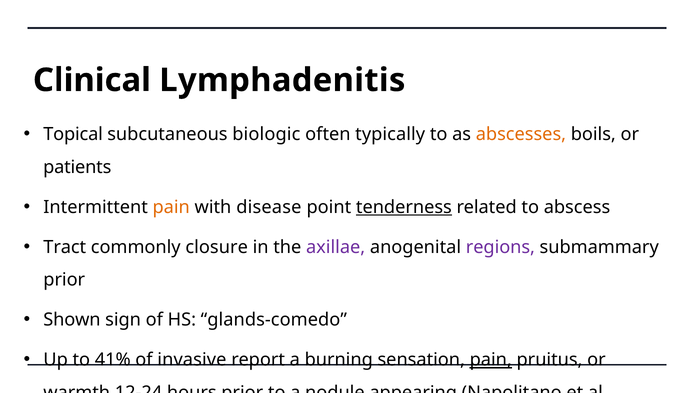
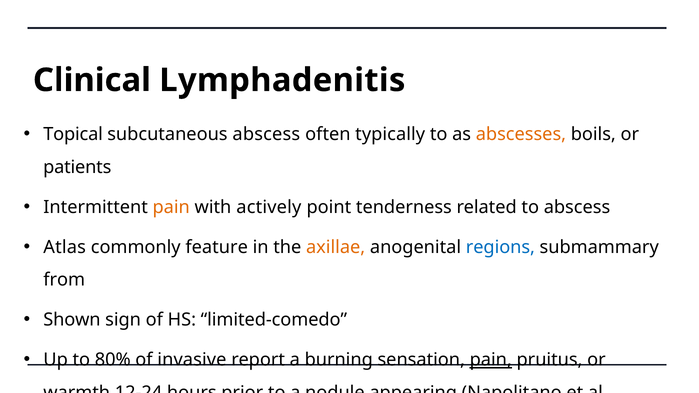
subcutaneous biologic: biologic -> abscess (266, 134)
disease: disease -> actively (269, 207)
tenderness underline: present -> none (404, 207)
Tract: Tract -> Atlas (65, 247)
closure: closure -> feature (217, 247)
axillae colour: purple -> orange (336, 247)
regions colour: purple -> blue (500, 247)
prior: prior -> from (64, 280)
glands-comedo: glands-comedo -> limited-comedo (274, 320)
41%: 41% -> 80% (113, 360)
